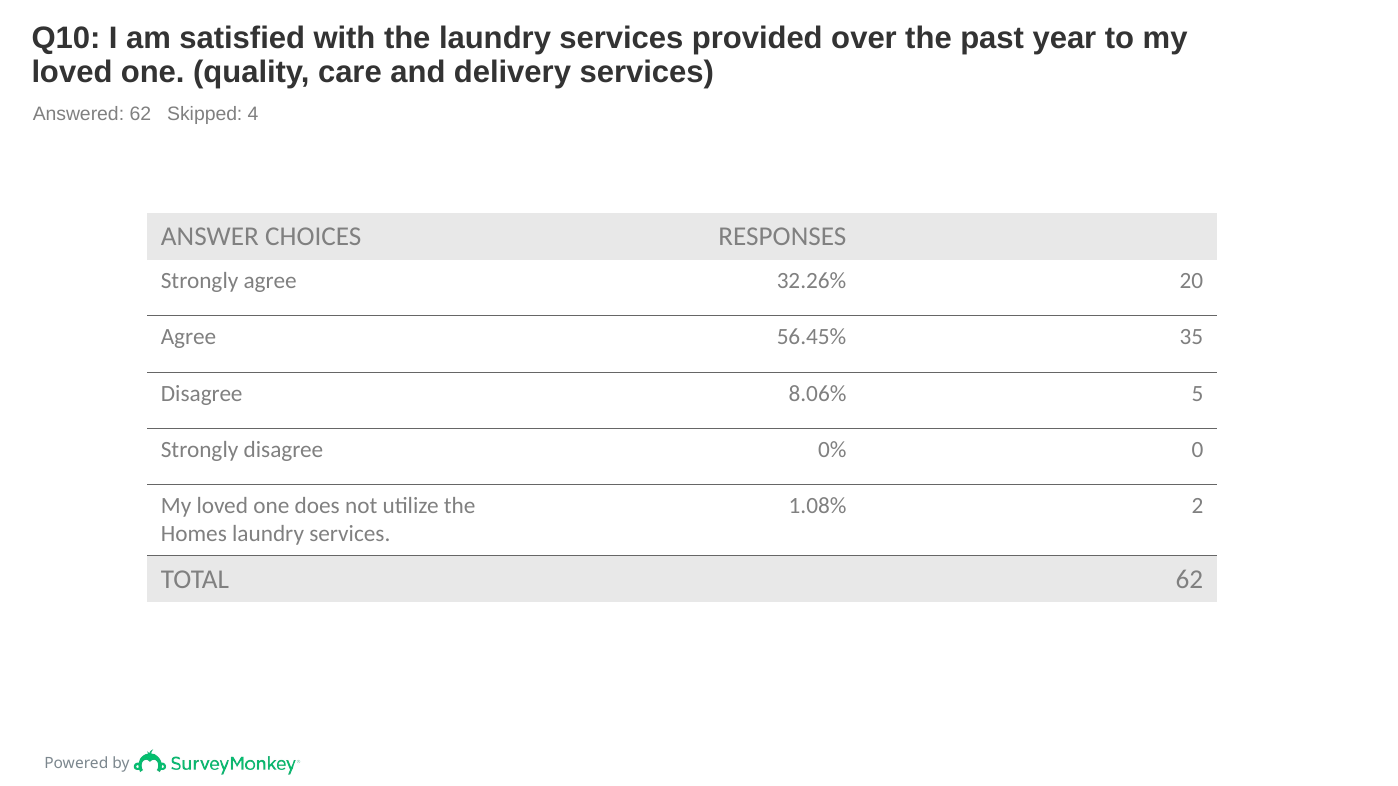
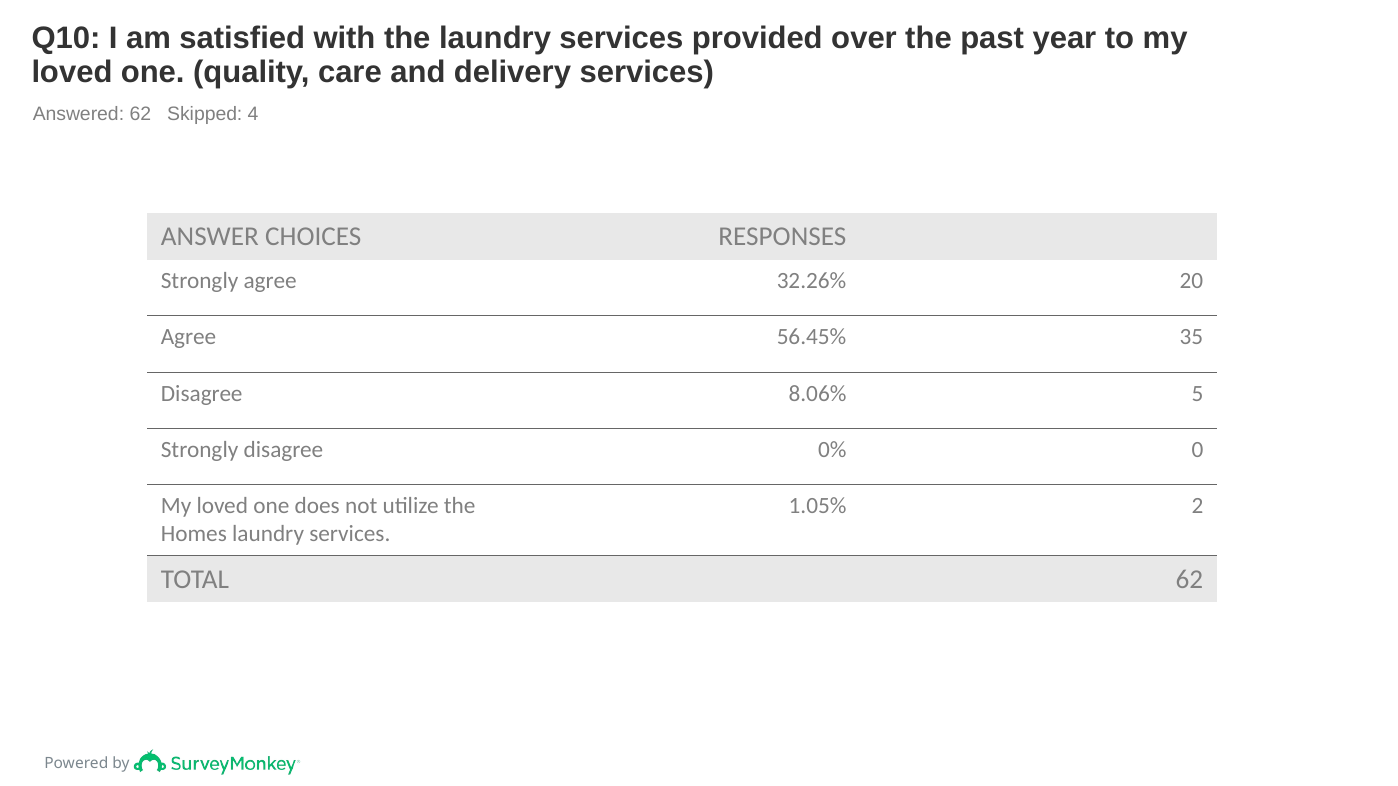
1.08%: 1.08% -> 1.05% (818, 506)
